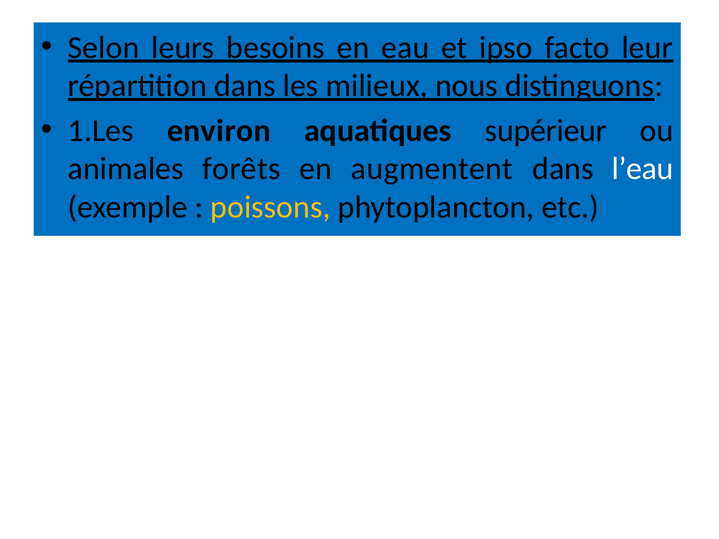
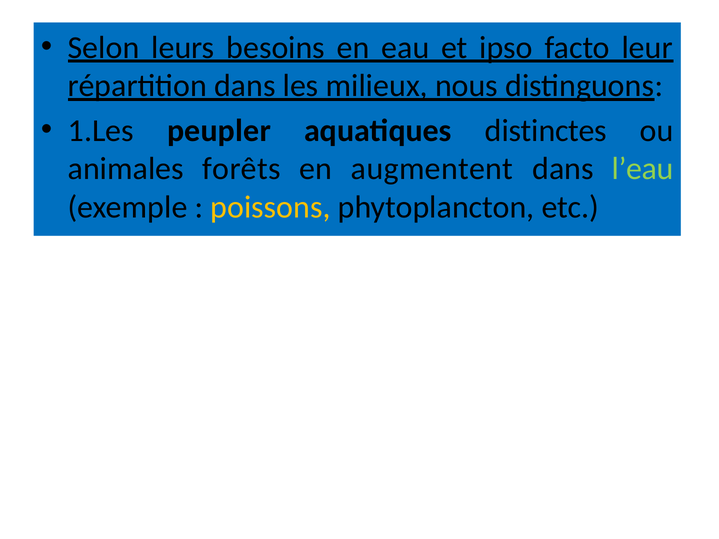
environ: environ -> peupler (219, 131)
supérieur: supérieur -> distinctes (546, 131)
l’eau colour: white -> light green (643, 169)
